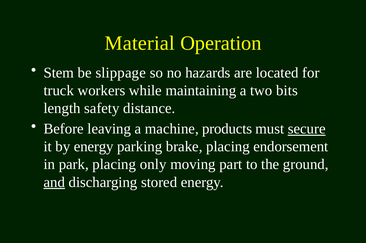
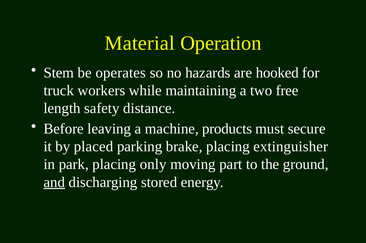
slippage: slippage -> operates (121, 73)
located: located -> hooked (277, 73)
bits: bits -> free (287, 90)
secure underline: present -> none (307, 129)
by energy: energy -> placed (94, 147)
endorsement: endorsement -> extinguisher (291, 147)
